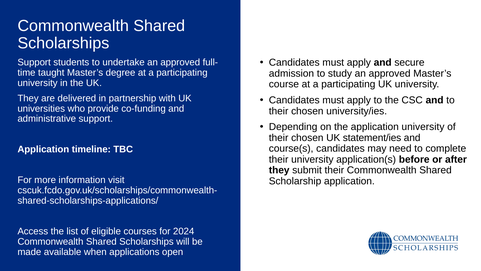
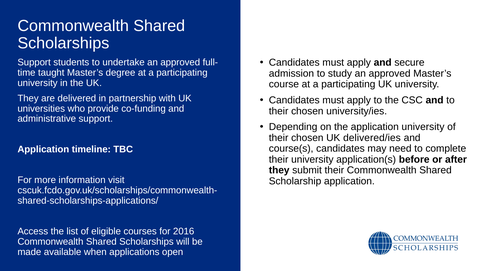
statement/ies: statement/ies -> delivered/ies (372, 138)
2024: 2024 -> 2016 (184, 231)
